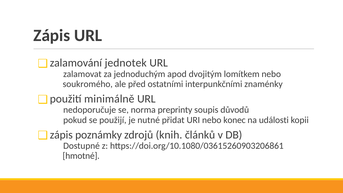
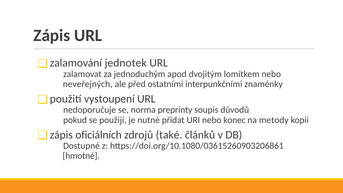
soukromého: soukromého -> neveřejných (88, 84)
minimálně: minimálně -> vystoupení (109, 99)
události: události -> metody (274, 120)
poznámky: poznámky -> oficiálních (99, 135)
knih: knih -> také (169, 135)
